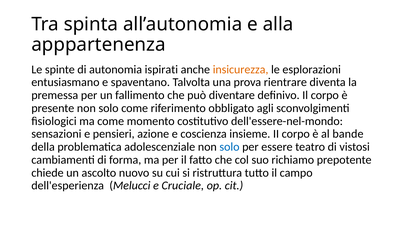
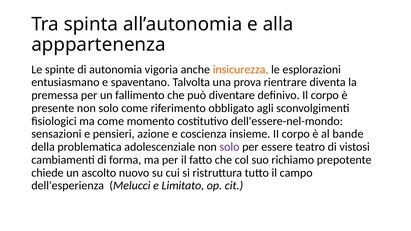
ispirati: ispirati -> vigoria (161, 69)
solo colour: blue -> purple (229, 147)
Cruciale: Cruciale -> Limitato (183, 186)
